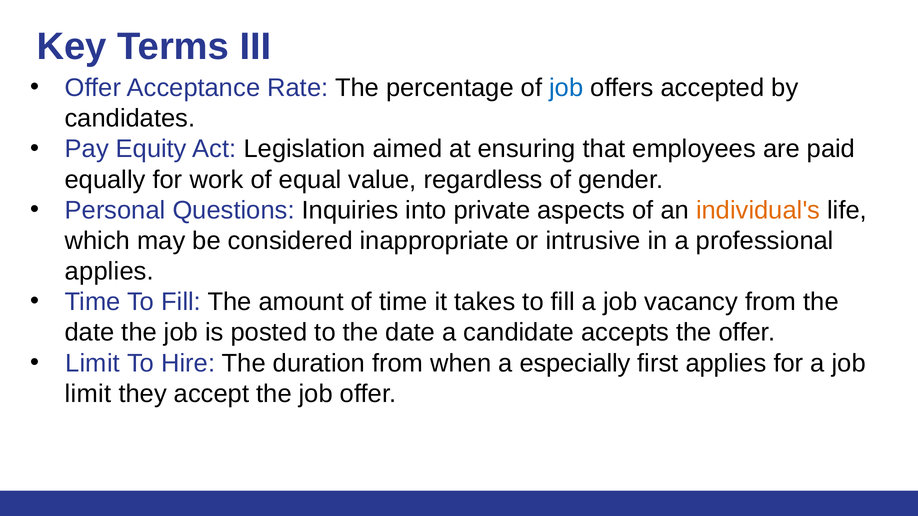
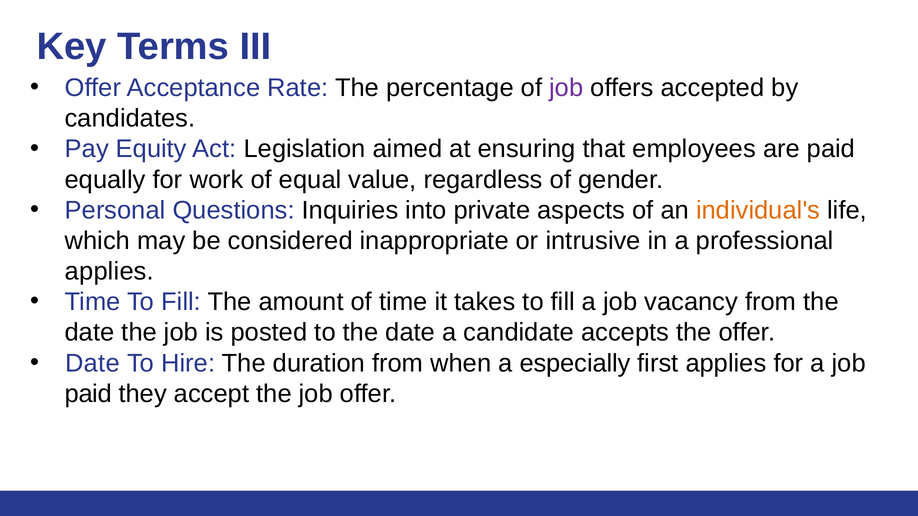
job colour: blue -> purple (566, 88)
Limit: Limit -> Date (93, 363)
limit: limit -> paid (88, 394)
